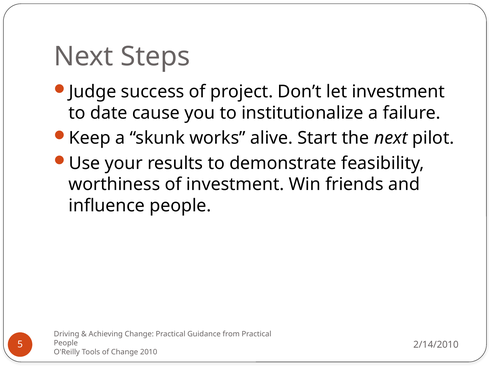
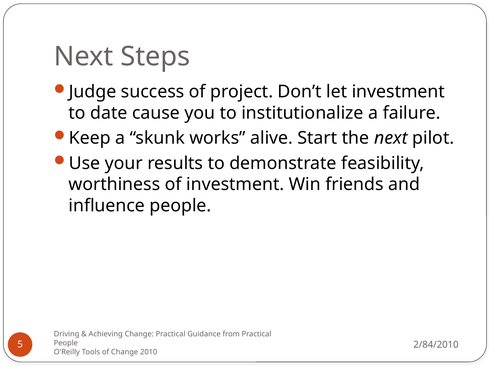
2/14/2010: 2/14/2010 -> 2/84/2010 (436, 345)
